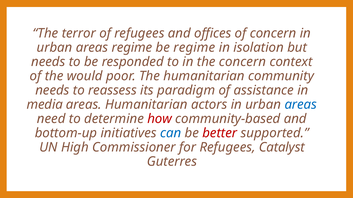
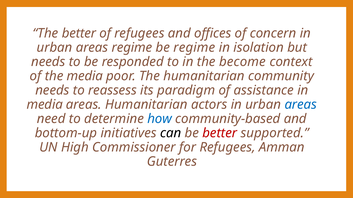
The terror: terror -> better (79, 33)
the concern: concern -> become (242, 62)
the would: would -> media (85, 76)
how colour: red -> blue (160, 119)
can colour: blue -> black (171, 133)
Catalyst: Catalyst -> Amman (282, 148)
